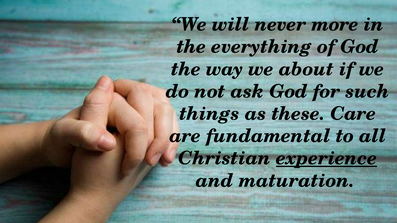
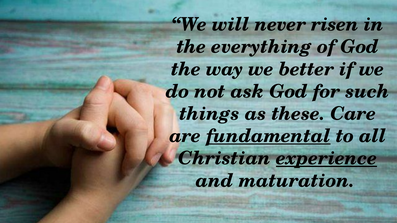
more: more -> risen (335, 25)
about: about -> better (306, 69)
fundamental underline: none -> present (268, 136)
